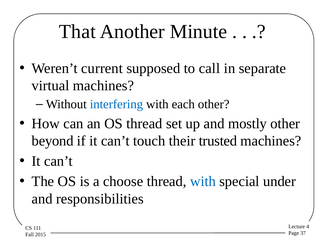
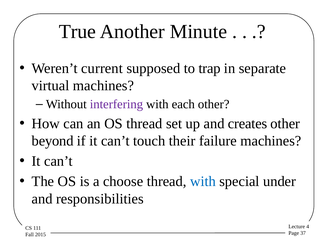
That: That -> True (78, 31)
call: call -> trap (210, 68)
interfering colour: blue -> purple (116, 104)
mostly: mostly -> creates (248, 123)
trusted: trusted -> failure (218, 141)
